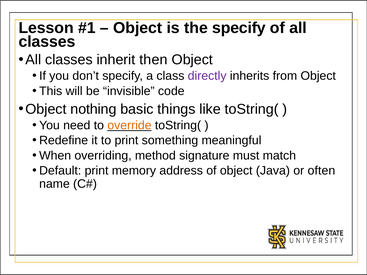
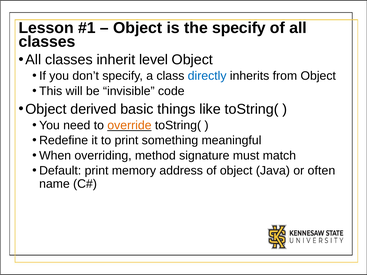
then: then -> level (154, 60)
directly colour: purple -> blue (207, 76)
nothing: nothing -> derived (93, 109)
